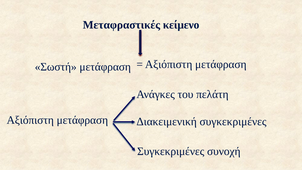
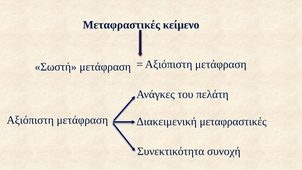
Διακειμενική συγκεκριμένες: συγκεκριμένες -> μεταφραστικές (233, 122)
Συγκεκριμένες: Συγκεκριμένες -> Συνεκτικότητα (171, 151)
